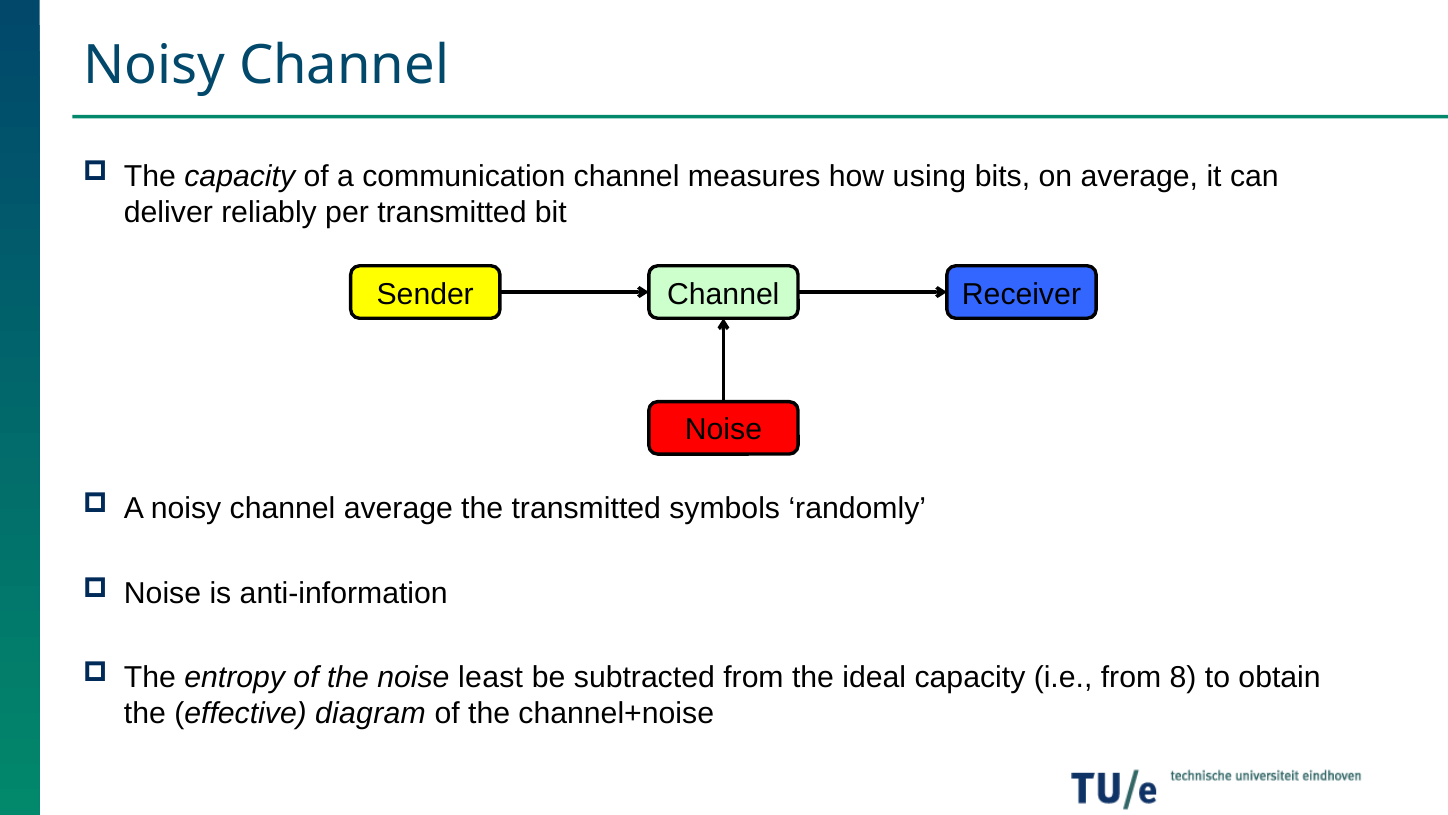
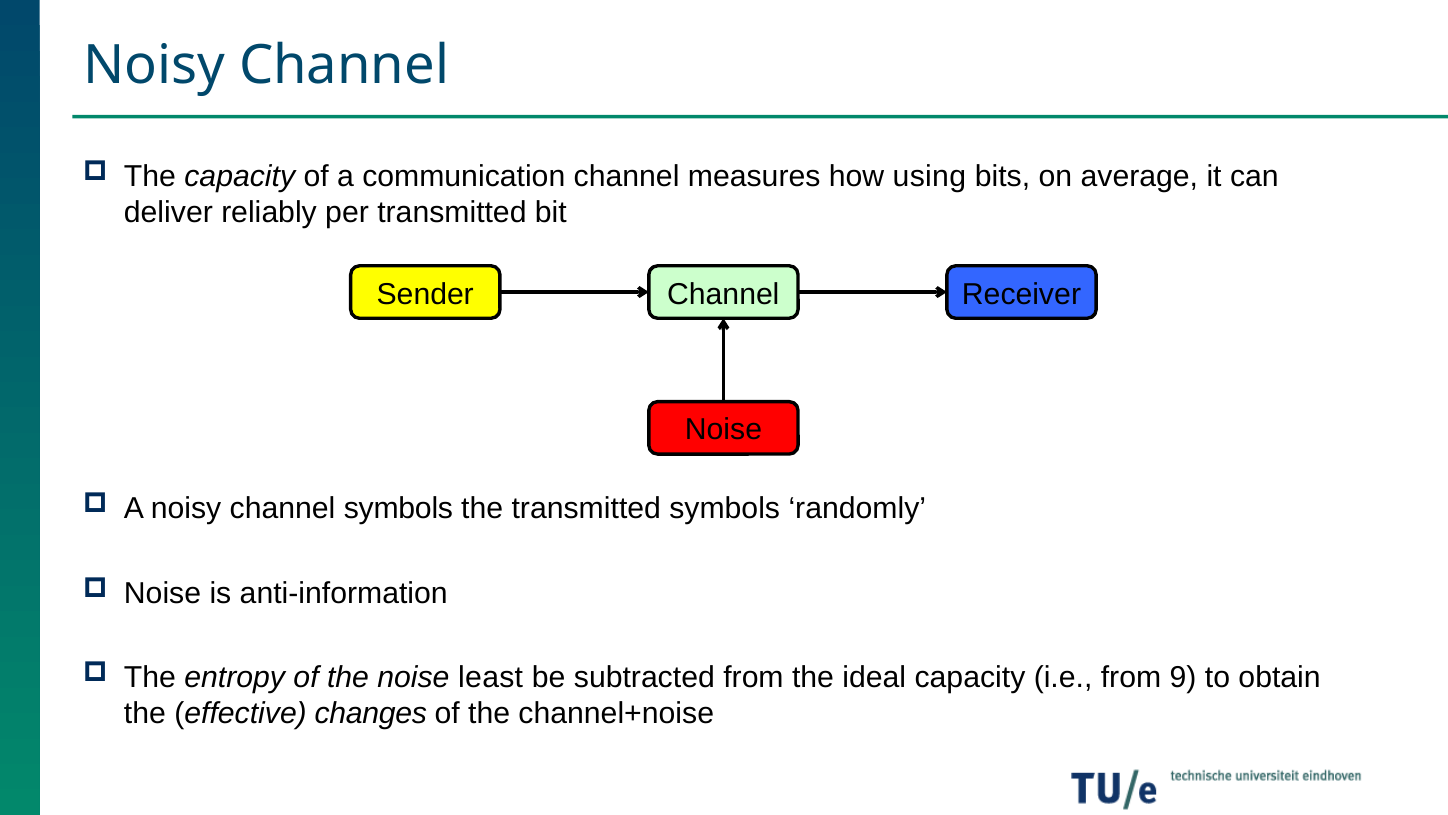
channel average: average -> symbols (398, 508)
8: 8 -> 9 (1183, 677)
diagram: diagram -> changes (371, 713)
